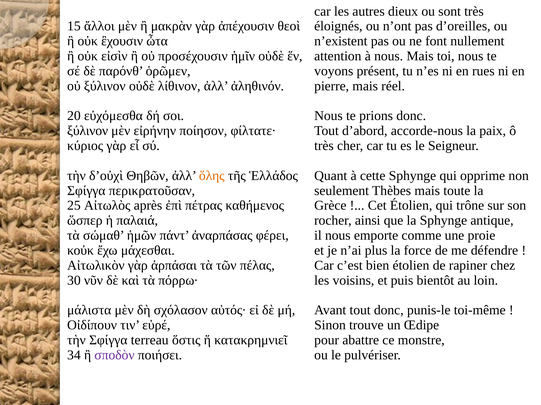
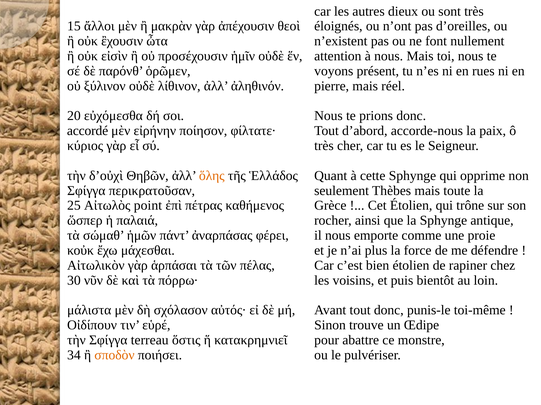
ξύλινον: ξύλινον -> accordé (88, 131)
après: après -> point (148, 206)
σποδὸν colour: purple -> orange (114, 356)
